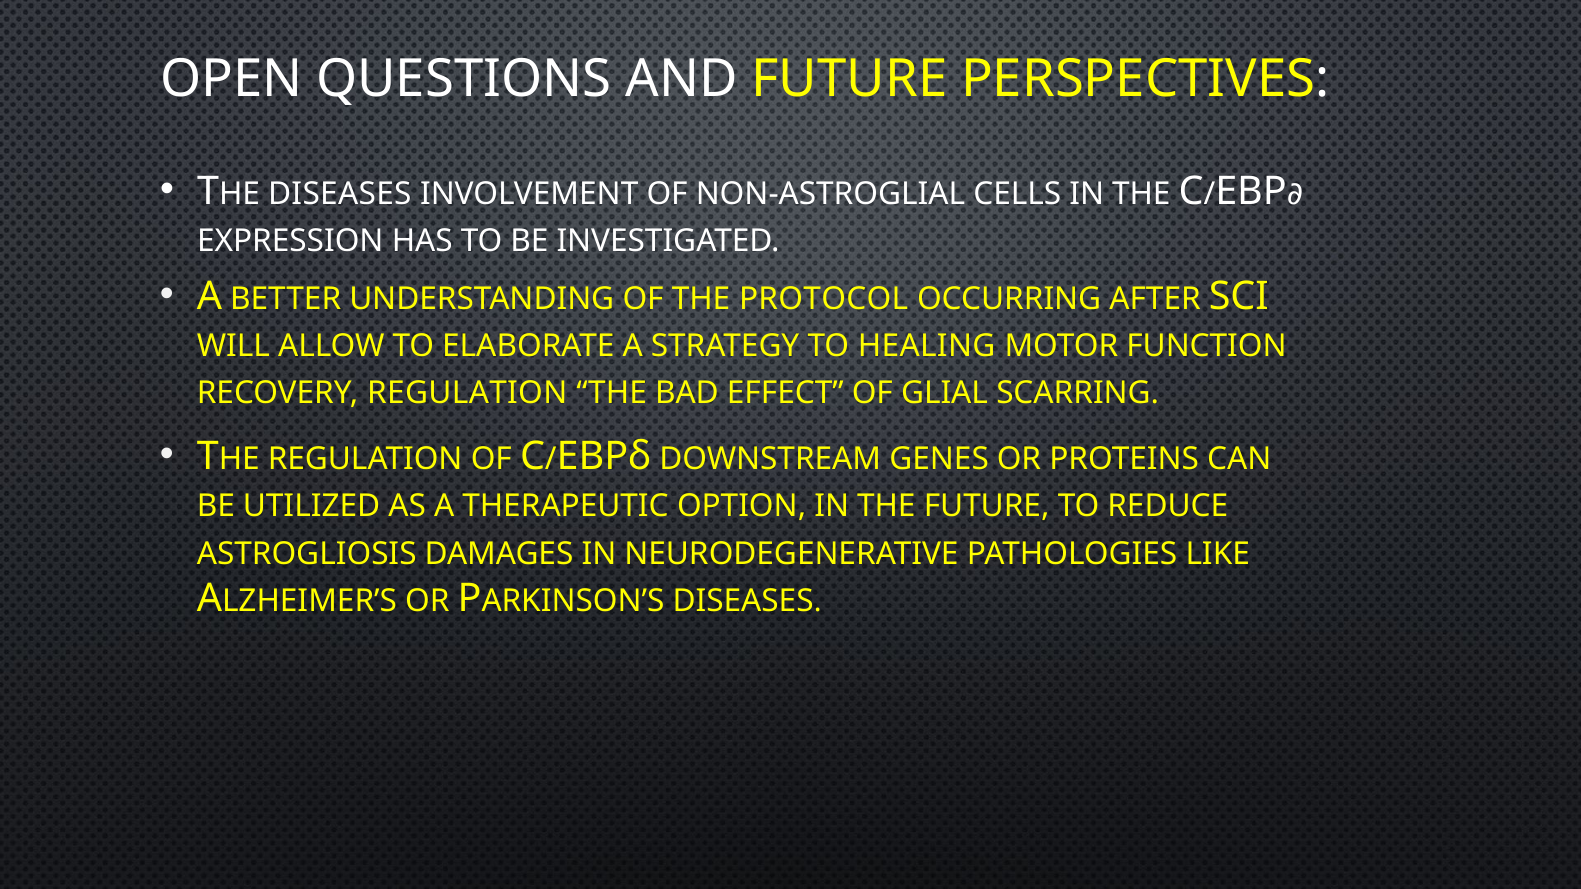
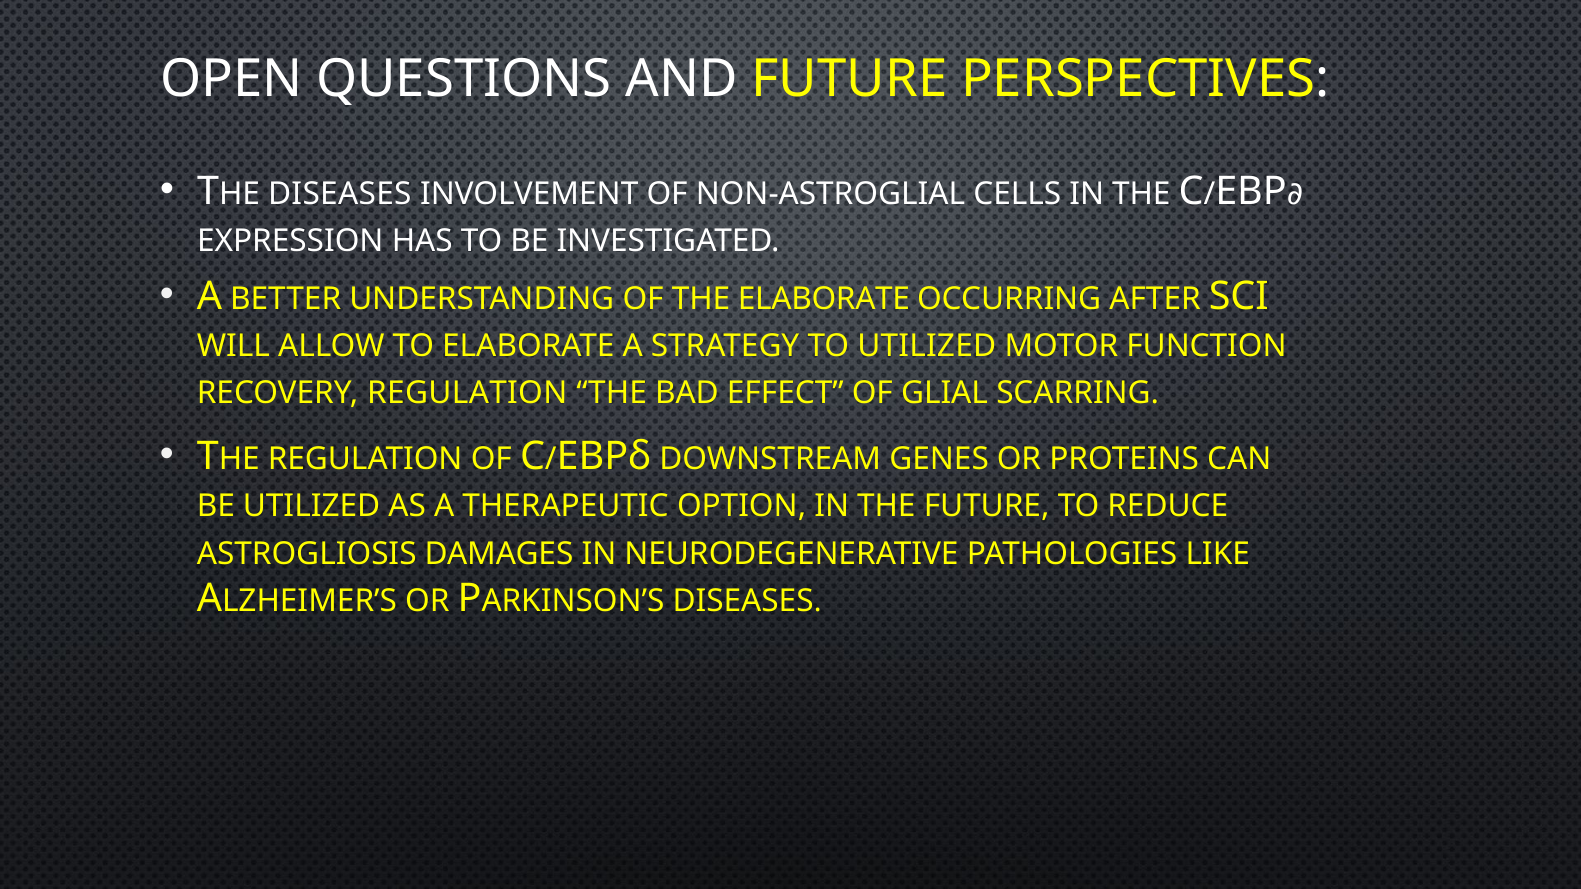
THE PROTOCOL: PROTOCOL -> ELABORATE (824, 299)
TO HEALING: HEALING -> UTILIZED (927, 346)
